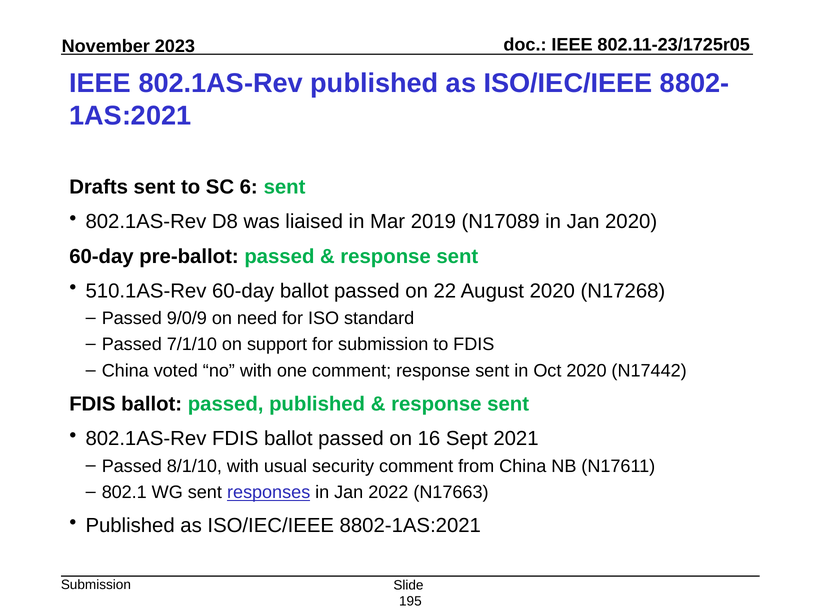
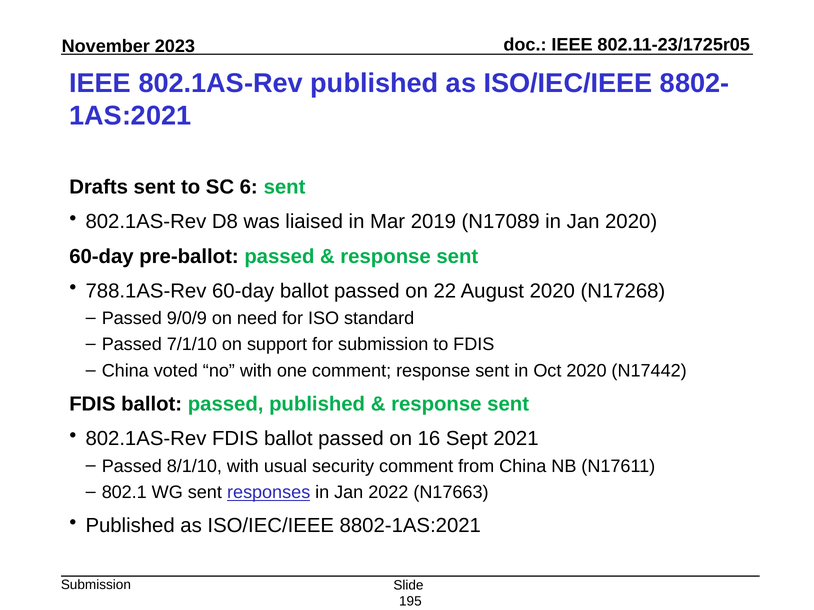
510.1AS-Rev: 510.1AS-Rev -> 788.1AS-Rev (146, 291)
